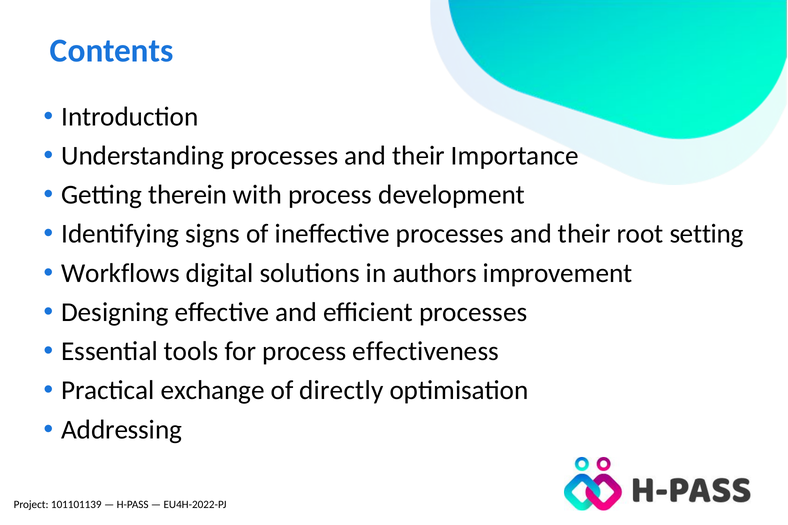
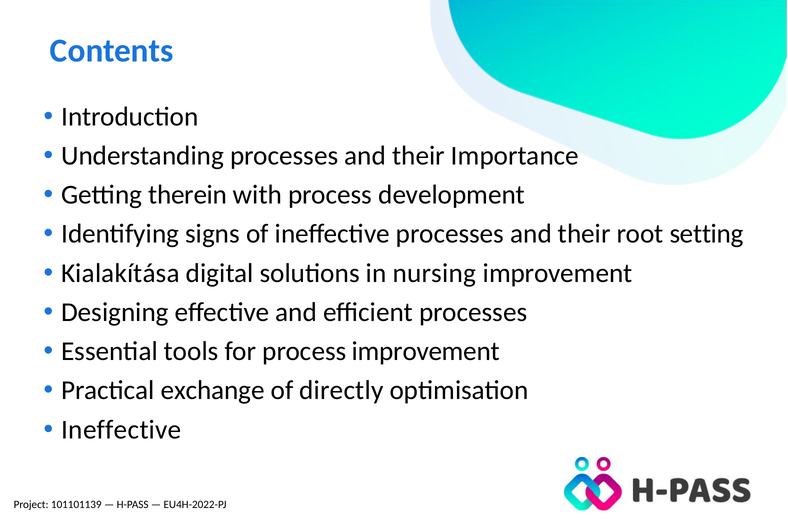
Workflows: Workflows -> Kialakítása (120, 273)
authors: authors -> nursing (434, 273)
process effectiveness: effectiveness -> improvement (426, 352)
Addressing: Addressing -> Ineffective (121, 430)
